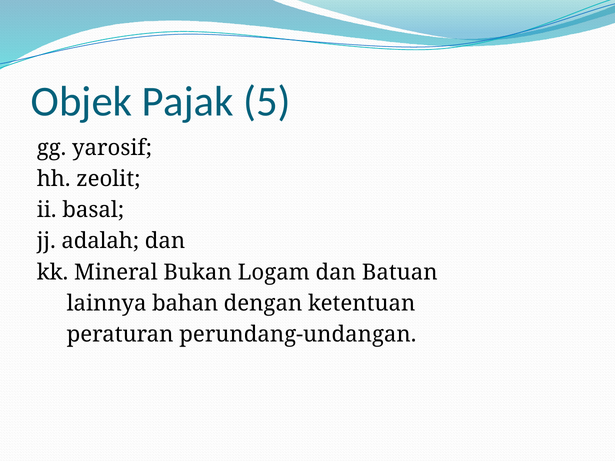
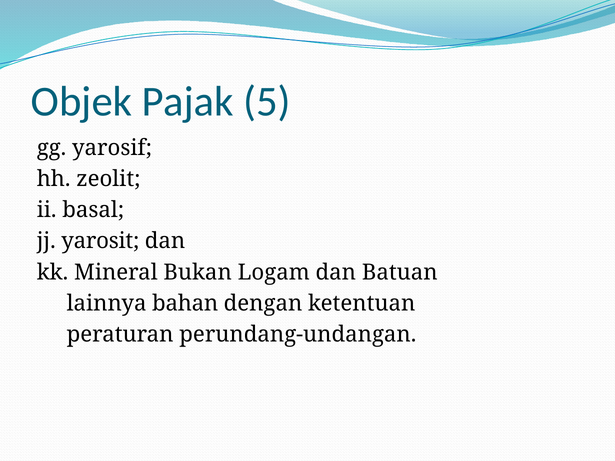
adalah: adalah -> yarosit (100, 241)
